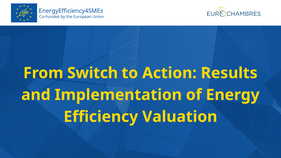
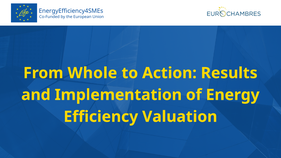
Switch: Switch -> Whole (92, 73)
